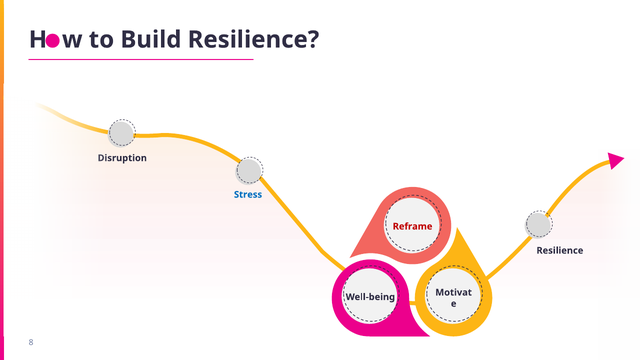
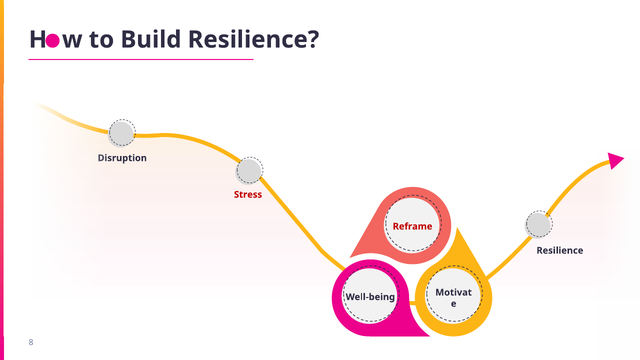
Stress colour: blue -> red (248, 195)
